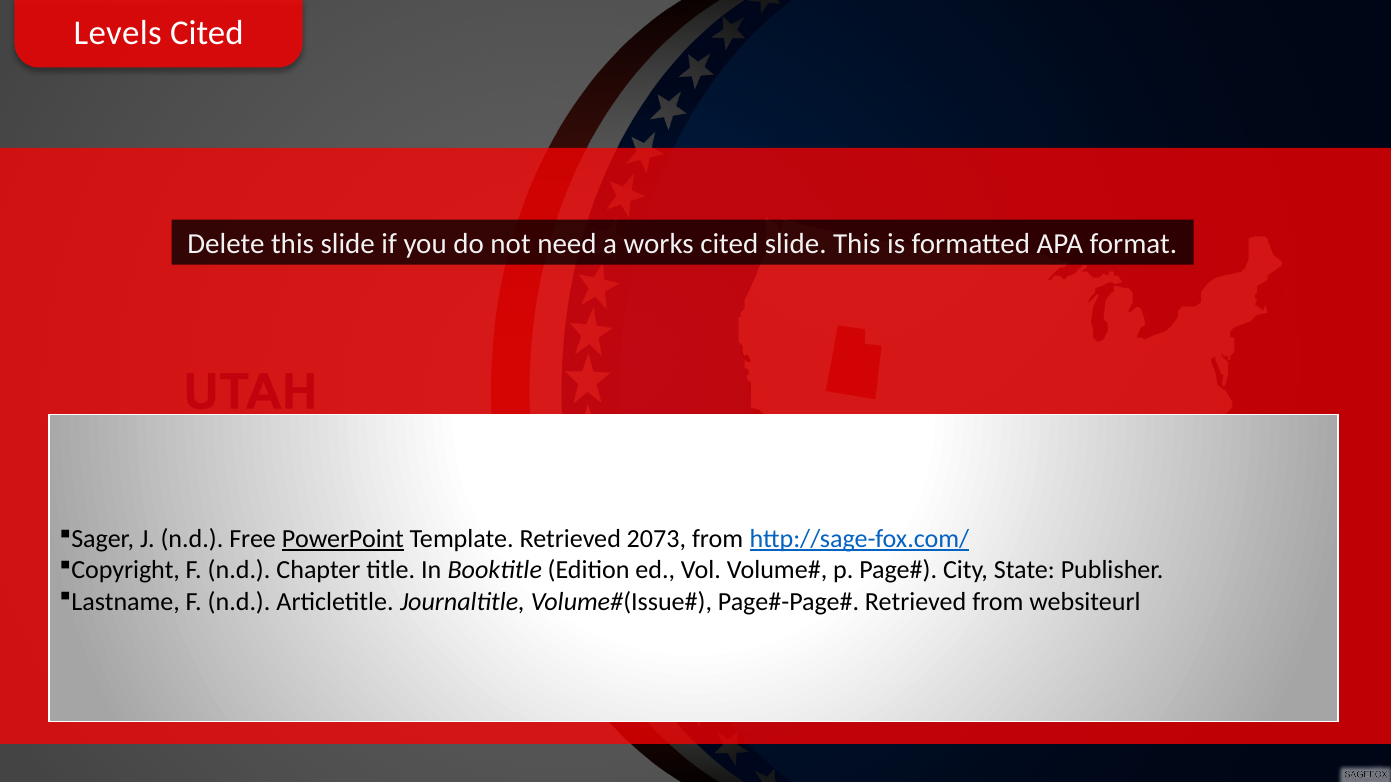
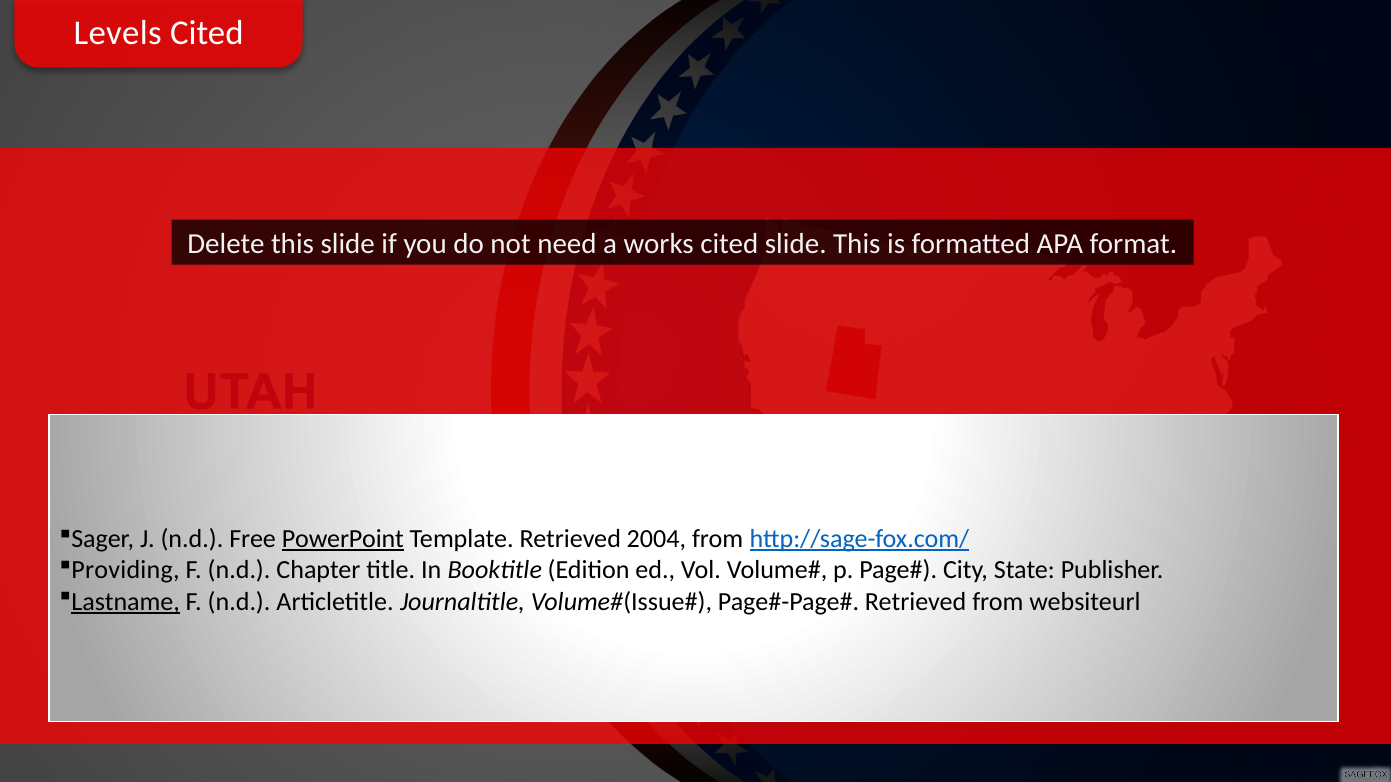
2073: 2073 -> 2004 (656, 539)
Copyright: Copyright -> Providing (126, 571)
Lastname underline: none -> present (126, 602)
